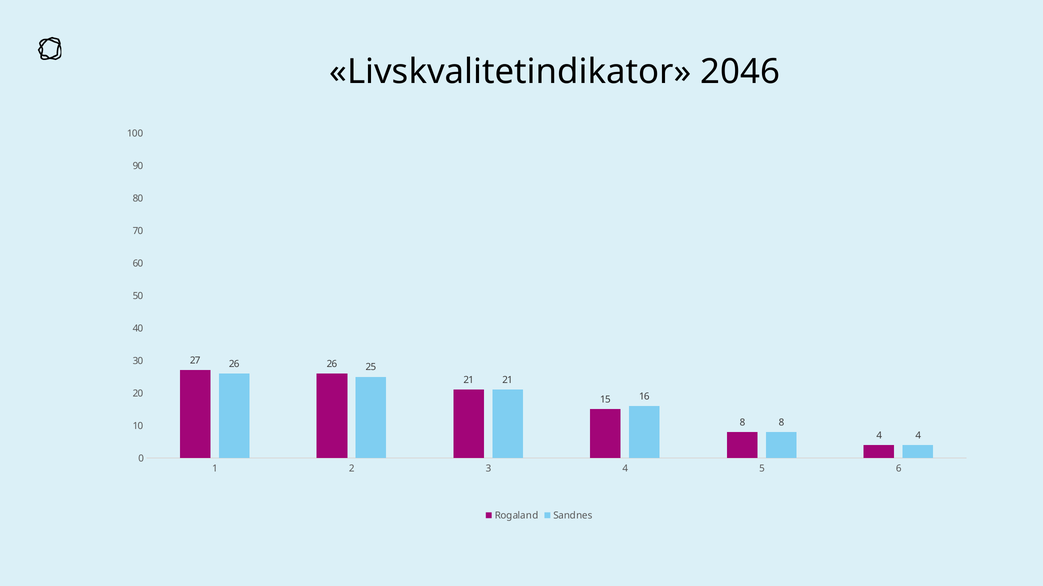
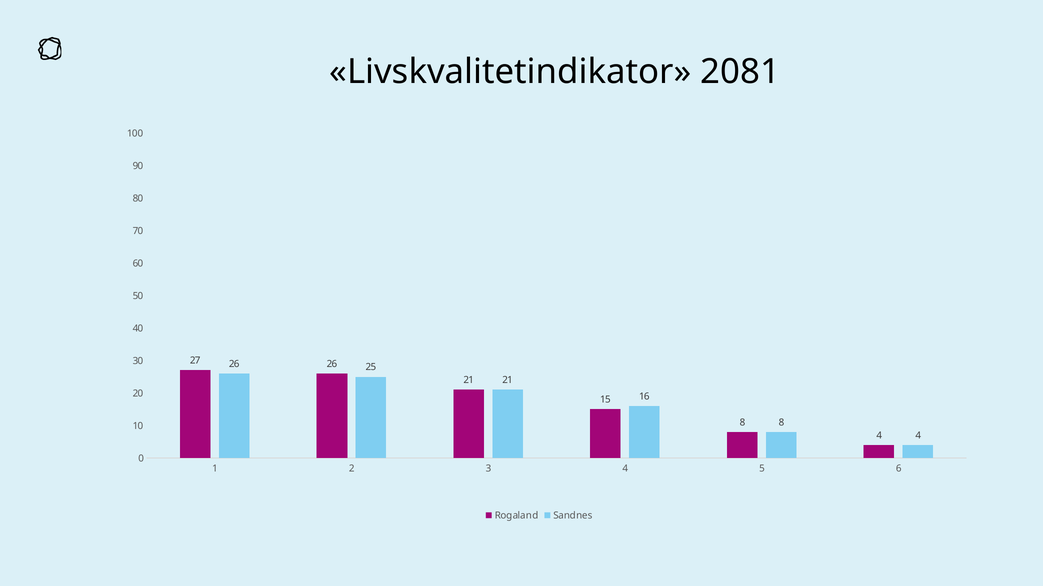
2046: 2046 -> 2081 (740, 72)
